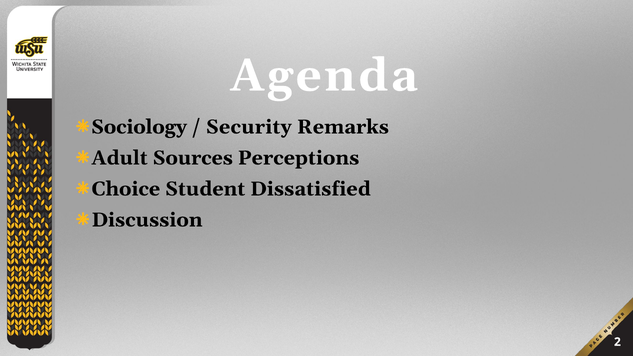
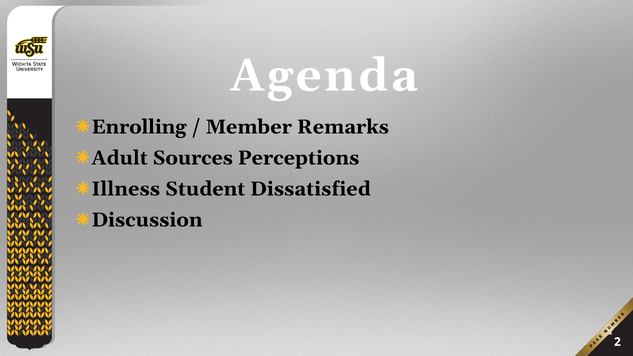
Sociology: Sociology -> Enrolling (139, 127)
Security: Security -> Member (249, 127)
Choice: Choice -> Illness (126, 189)
